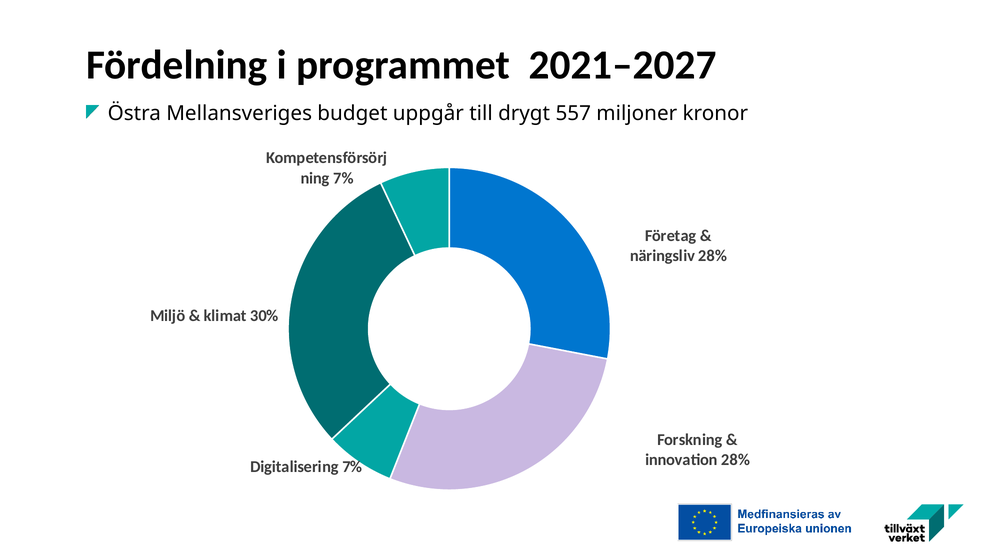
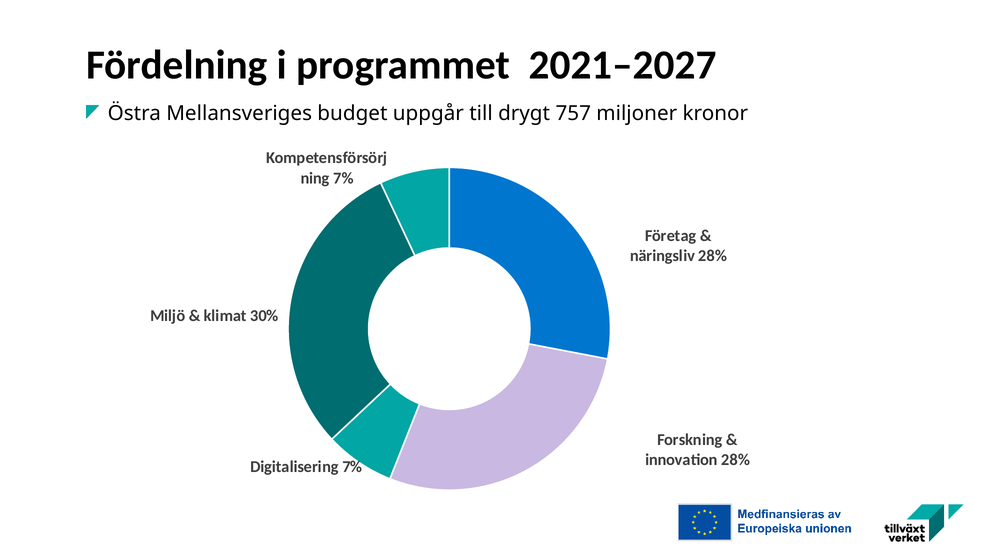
557: 557 -> 757 (573, 113)
